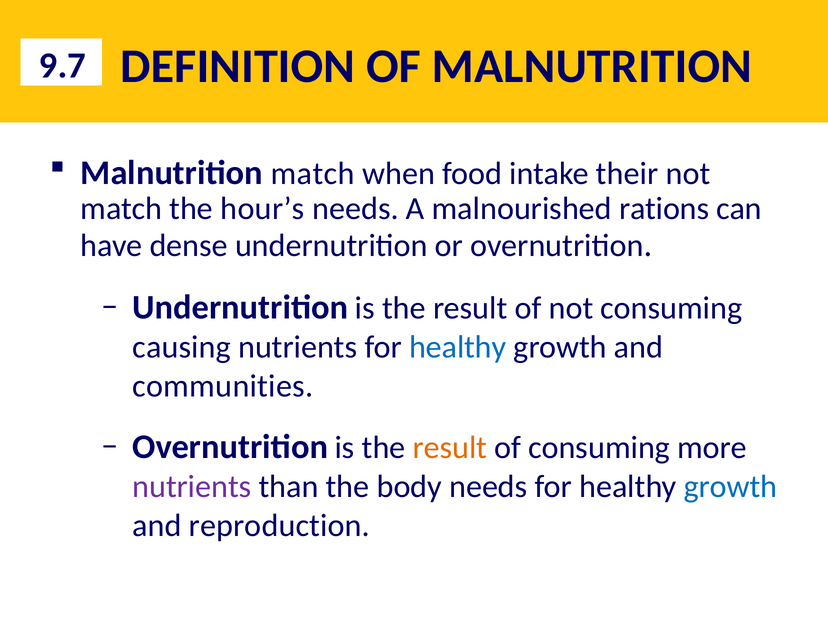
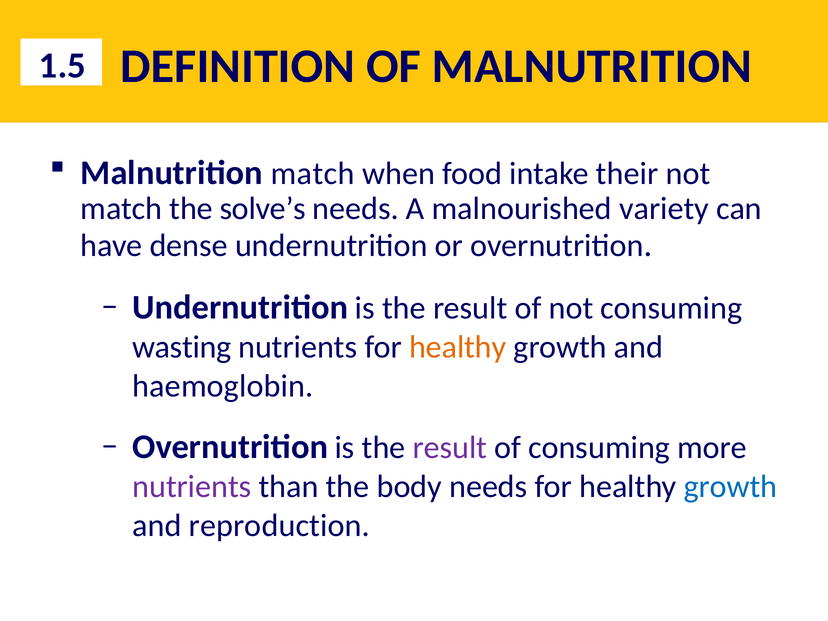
9.7: 9.7 -> 1.5 (62, 65)
hour’s: hour’s -> solve’s (263, 209)
rations: rations -> variety (664, 209)
causing: causing -> wasting (182, 347)
healthy colour: blue -> orange (458, 347)
communities: communities -> haemoglobin (223, 386)
result colour: orange -> purple (450, 448)
